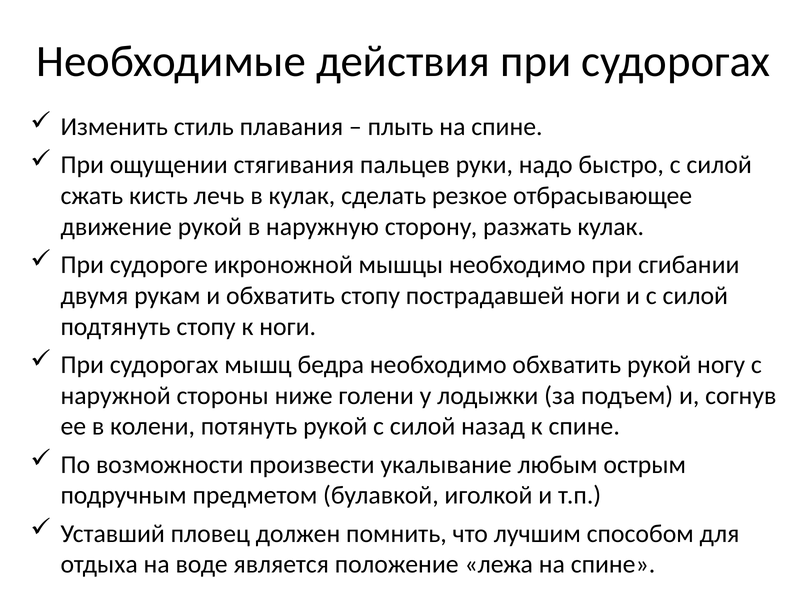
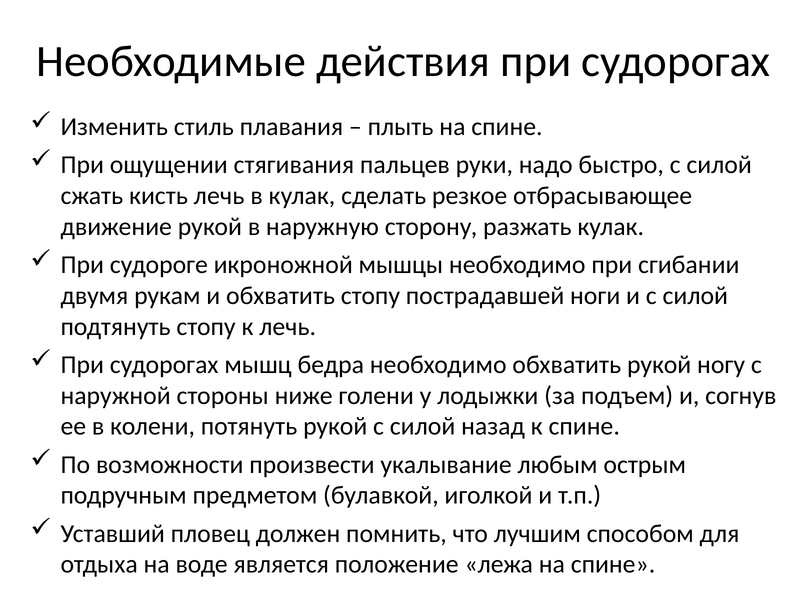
к ноги: ноги -> лечь (288, 327)
